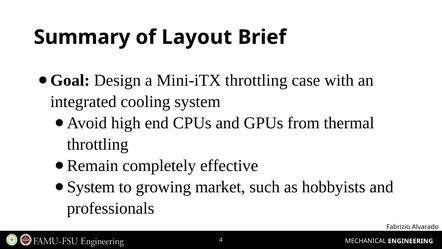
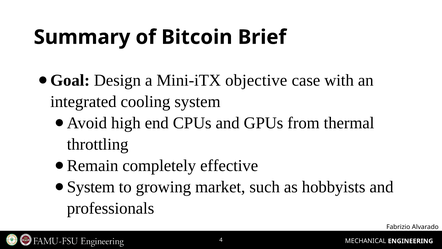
Layout: Layout -> Bitcoin (197, 37)
Mini-iTX throttling: throttling -> objective (256, 80)
